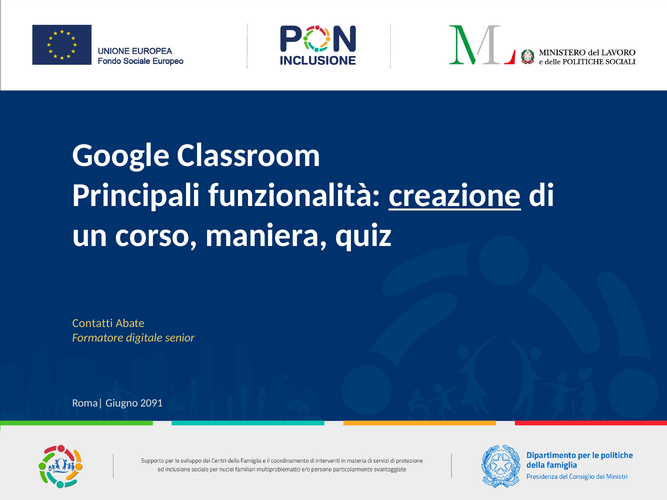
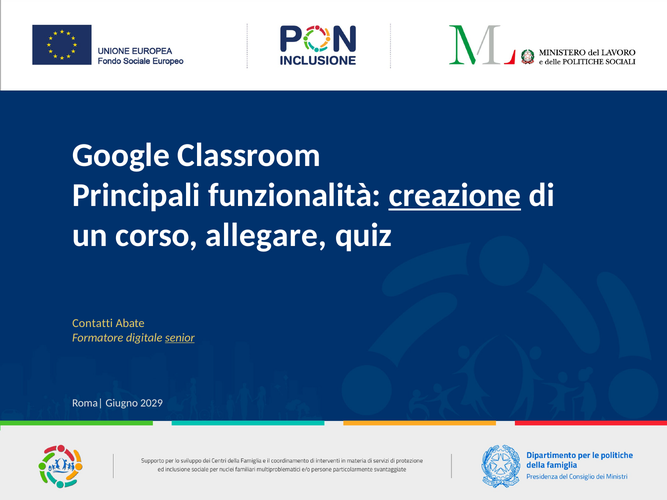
maniera: maniera -> allegare (266, 235)
senior underline: none -> present (180, 338)
2091: 2091 -> 2029 (152, 403)
